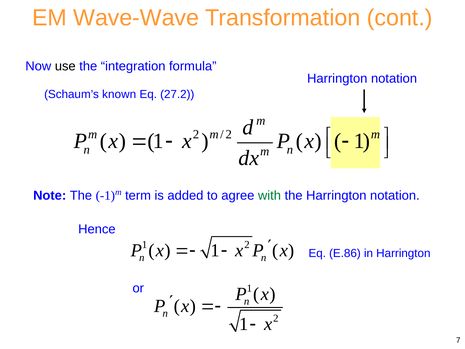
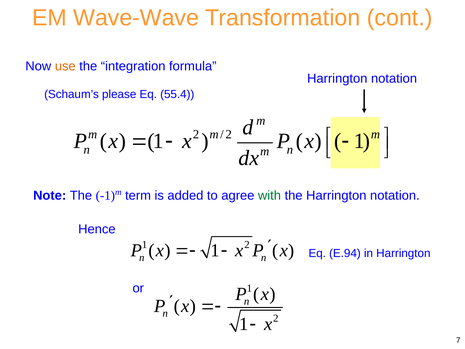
use colour: black -> orange (65, 66)
known: known -> please (119, 94)
27.2: 27.2 -> 55.4 (177, 94)
E.86: E.86 -> E.94 (345, 253)
